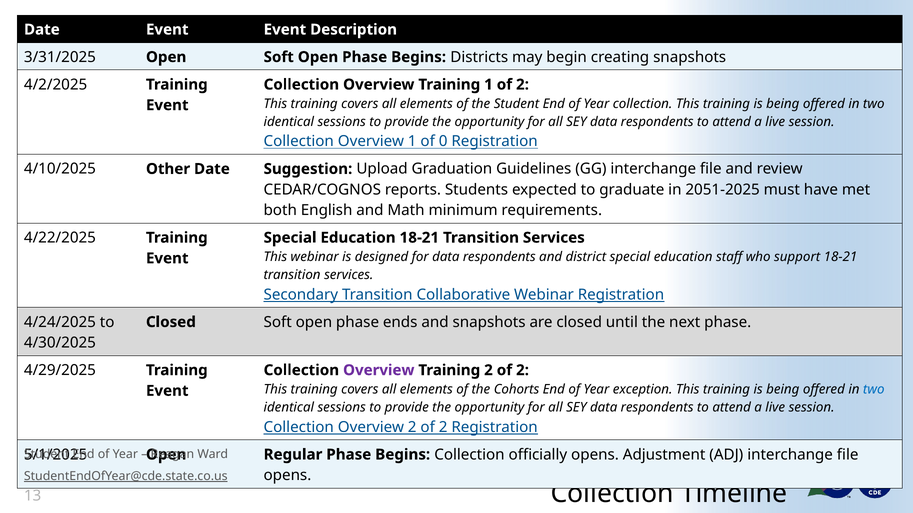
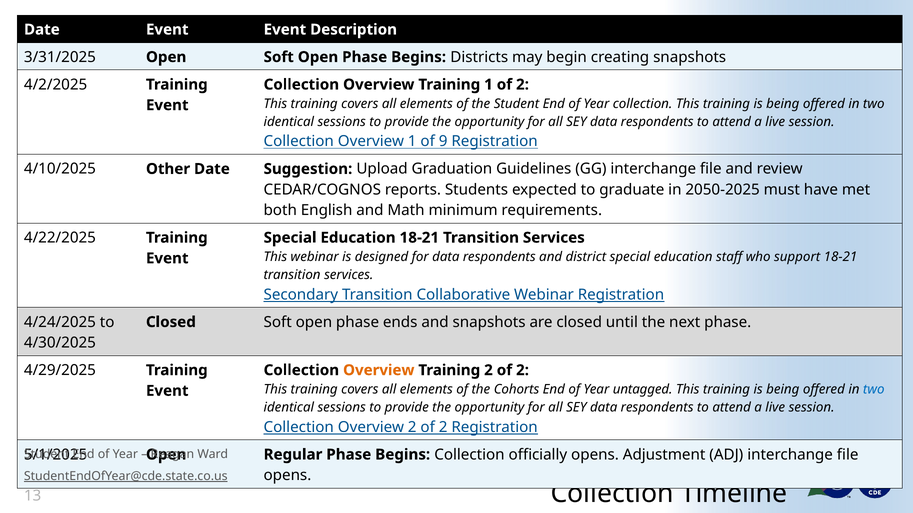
0: 0 -> 9 (443, 142)
2051-2025: 2051-2025 -> 2050-2025 (723, 190)
Overview colour: purple -> orange (379, 371)
exception: exception -> untagged (643, 390)
